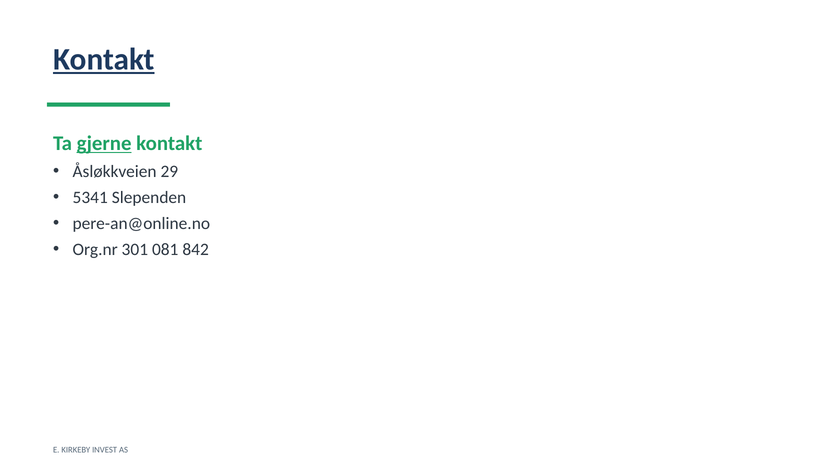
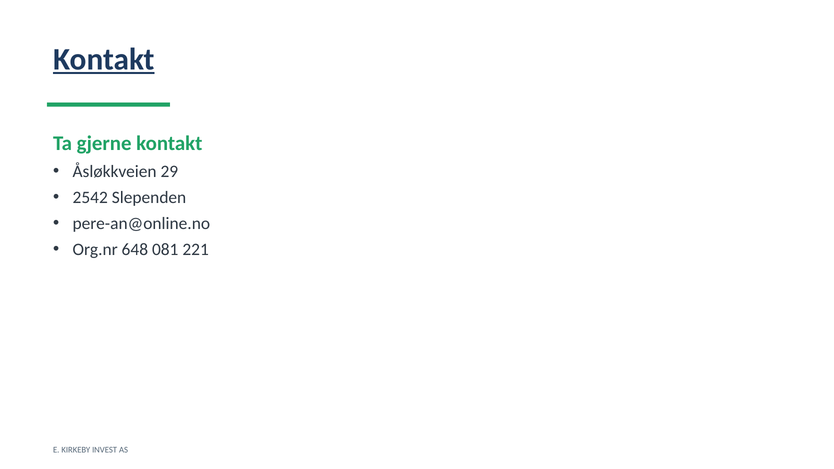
gjerne underline: present -> none (104, 144)
5341: 5341 -> 2542 (90, 198)
301: 301 -> 648 (135, 250)
842: 842 -> 221 (196, 250)
